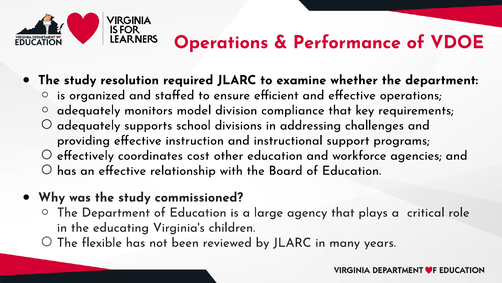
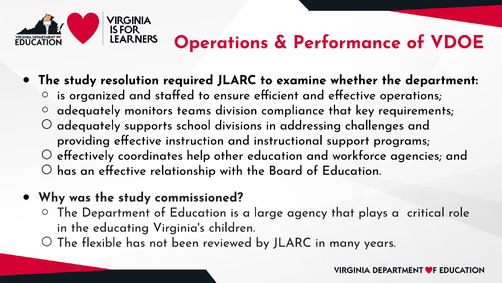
model: model -> teams (194, 110)
cost: cost -> help (198, 155)
